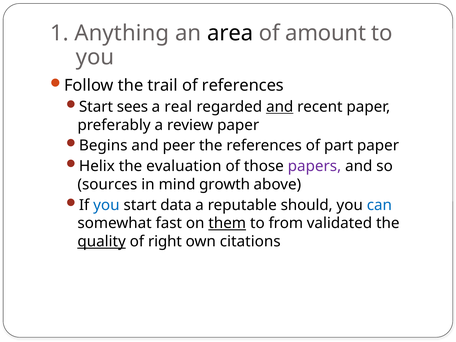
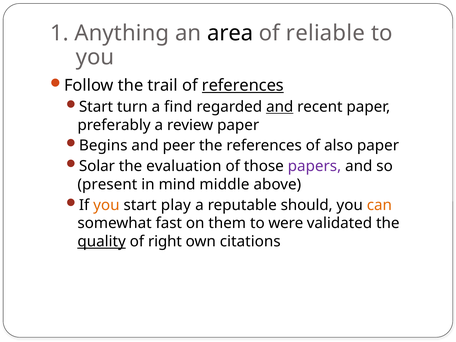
amount: amount -> reliable (325, 33)
references underline: none -> present (243, 86)
sees: sees -> turn (132, 107)
real: real -> find (178, 107)
part: part -> also (339, 146)
Helix: Helix -> Solar (97, 166)
sources: sources -> present (107, 184)
growth: growth -> middle (224, 184)
you colour: blue -> orange (106, 205)
data: data -> play (176, 205)
can colour: blue -> orange (379, 205)
them underline: present -> none (227, 223)
from: from -> were (286, 223)
